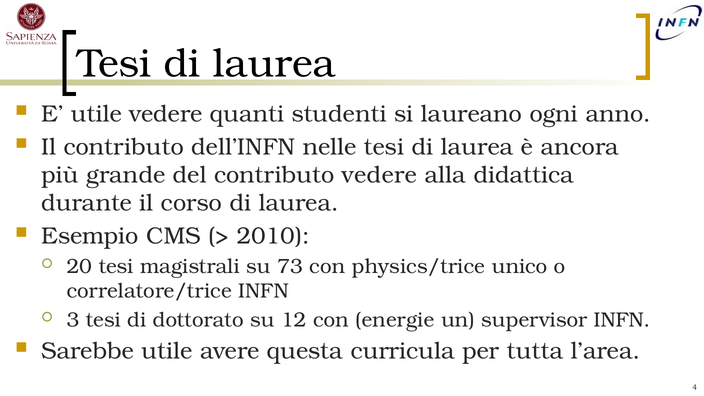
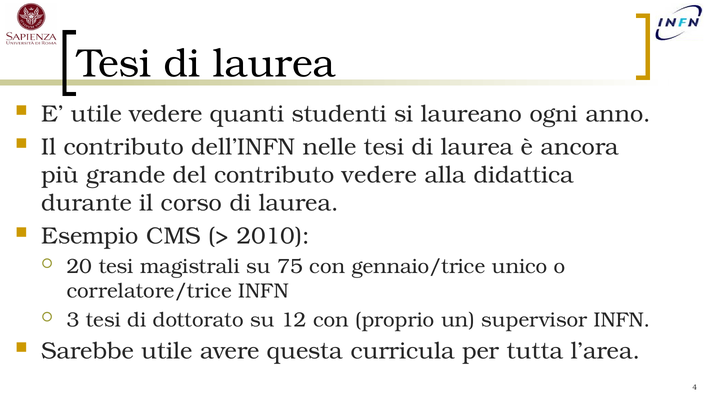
73: 73 -> 75 (290, 266)
physics/trice: physics/trice -> gennaio/trice (418, 266)
energie: energie -> proprio (395, 320)
